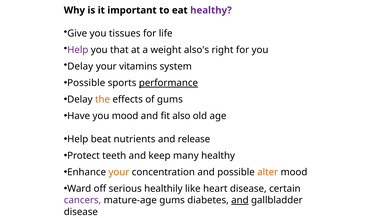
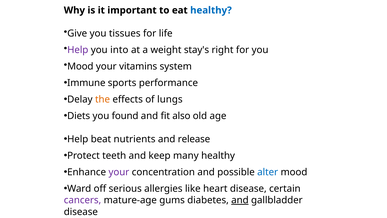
healthy colour: purple -> blue (211, 10)
that: that -> into (119, 50)
also's: also's -> stay's (197, 50)
Delay: Delay -> Mood (80, 66)
Possible: Possible -> Immune (86, 83)
performance underline: present -> none (168, 83)
of gums: gums -> lungs (170, 99)
Have: Have -> Diets (79, 116)
you mood: mood -> found (125, 116)
your colour: orange -> purple (119, 172)
alter colour: orange -> blue (268, 172)
healthily: healthily -> allergies (163, 188)
